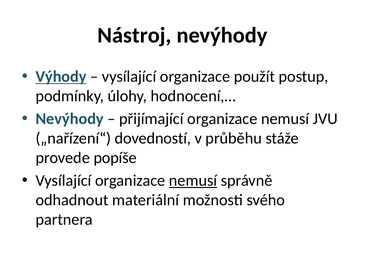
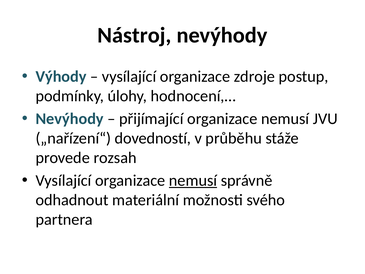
Výhody underline: present -> none (61, 77)
použít: použít -> zdroje (254, 77)
popíše: popíše -> rozsah (115, 158)
